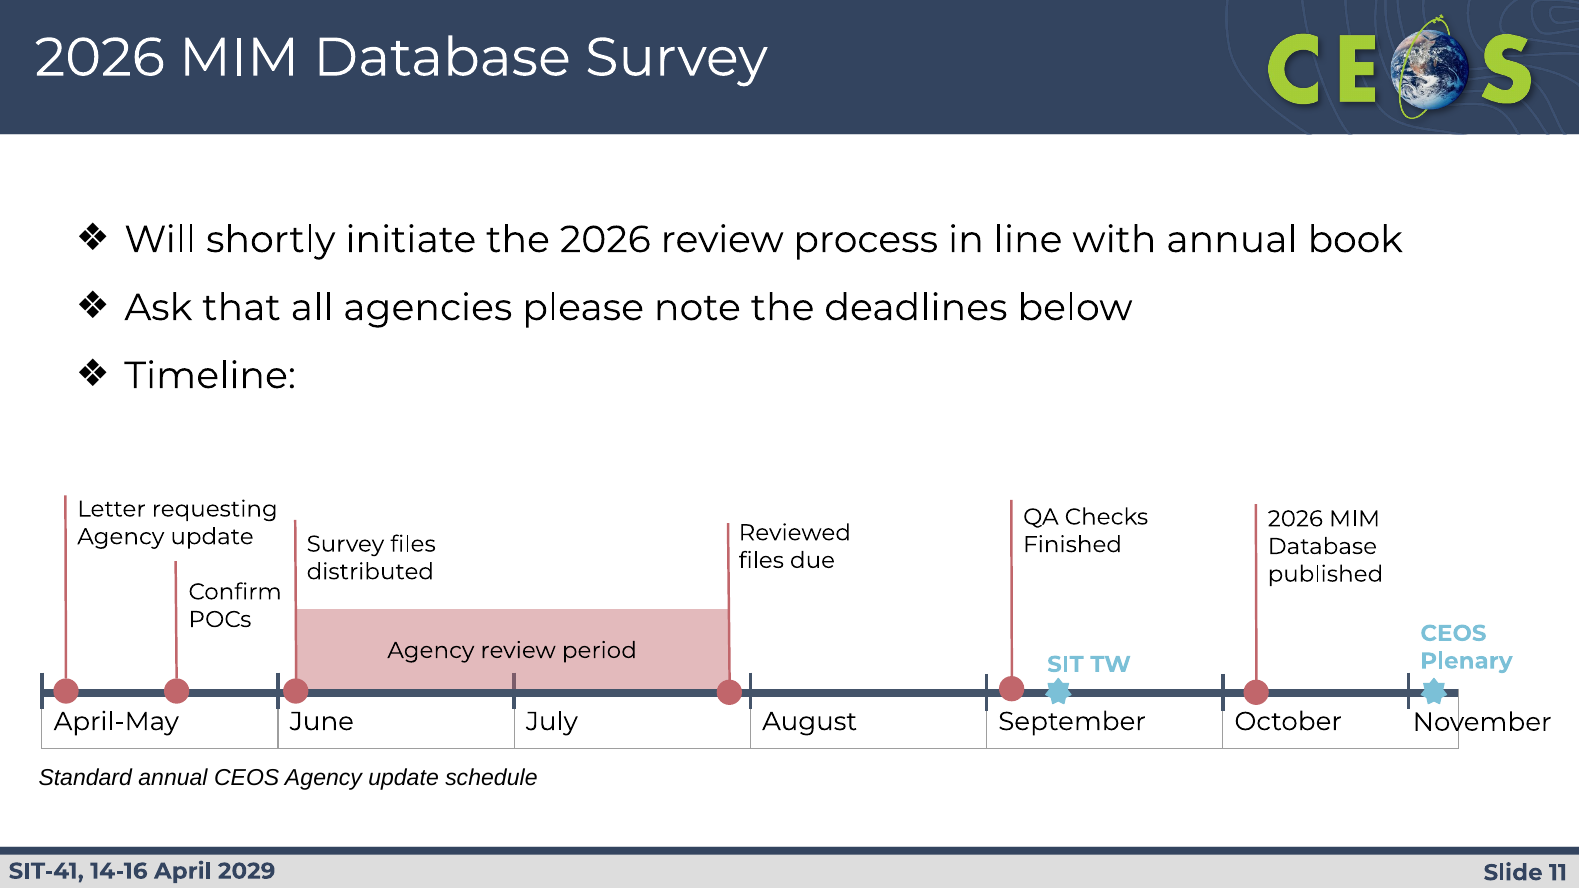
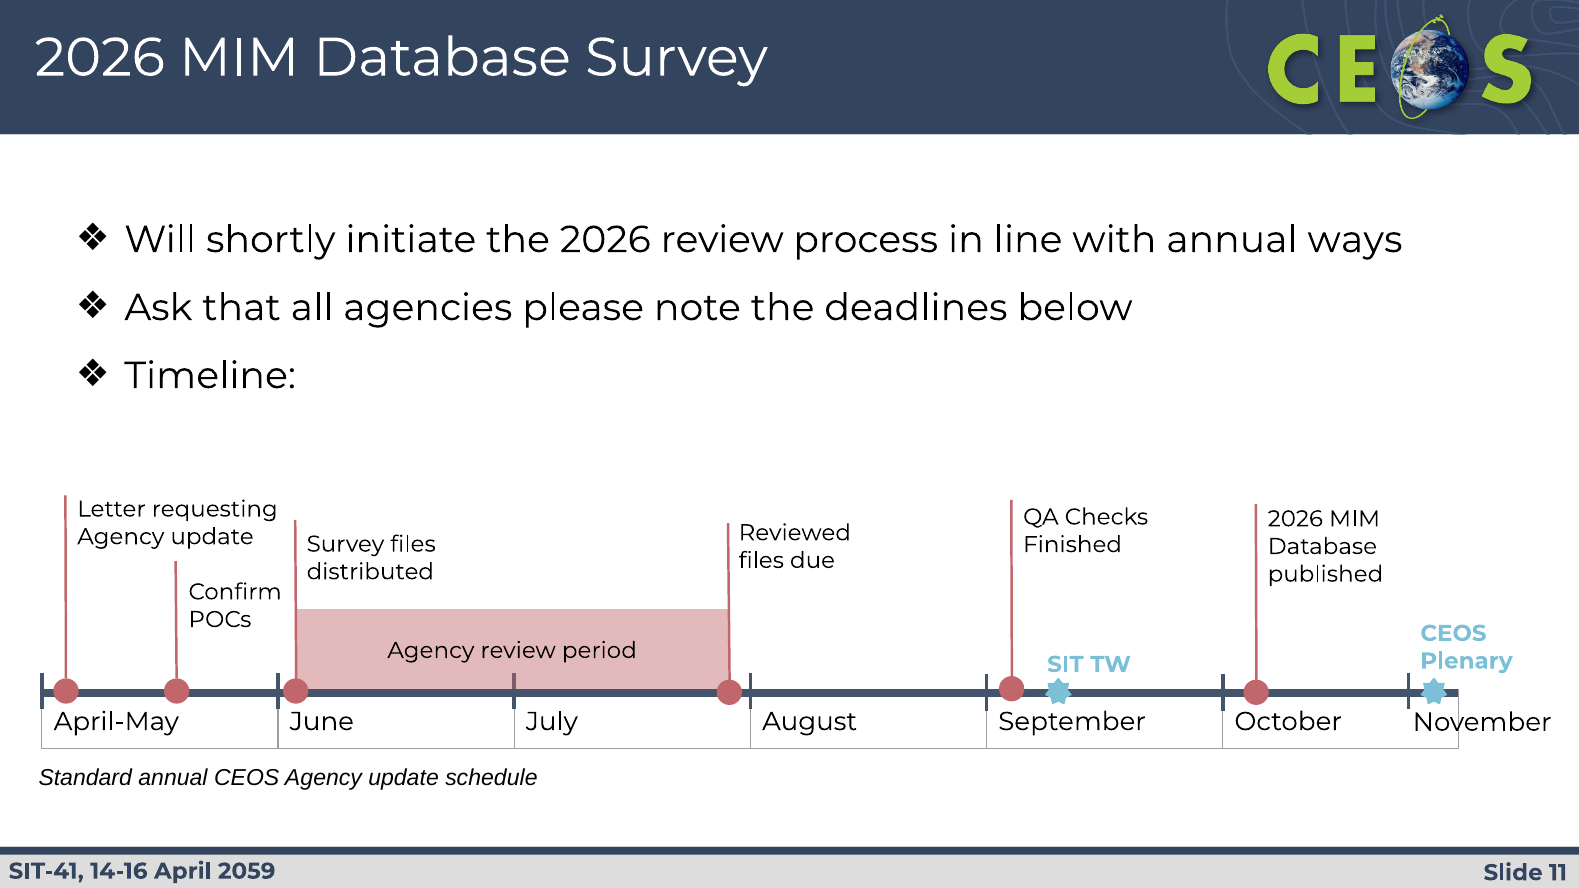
book: book -> ways (1355, 240)
2029: 2029 -> 2059 (247, 871)
